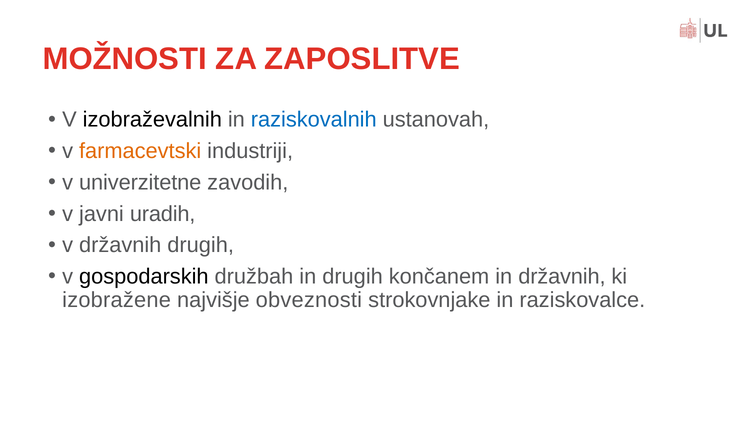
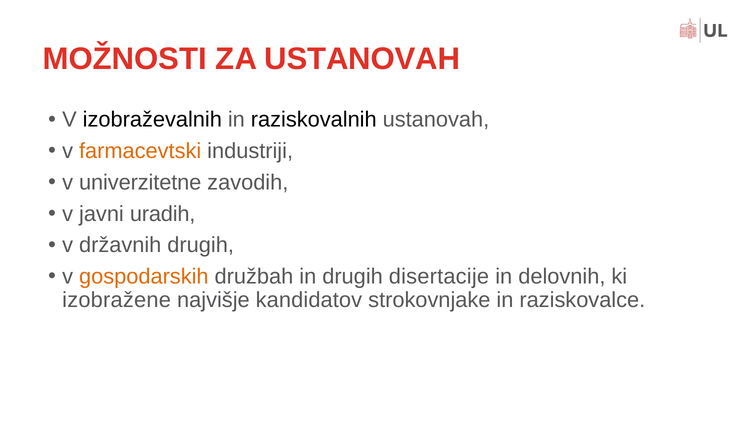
ZA ZAPOSLITVE: ZAPOSLITVE -> USTANOVAH (362, 59)
raziskovalnih colour: blue -> black (314, 120)
gospodarskih colour: black -> orange (144, 276)
končanem: končanem -> disertacije (439, 276)
in državnih: državnih -> delovnih (562, 276)
obveznosti: obveznosti -> kandidatov (309, 300)
